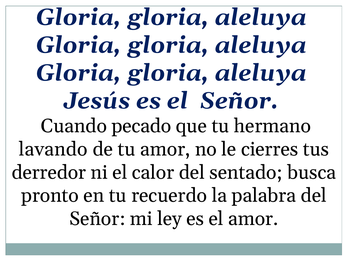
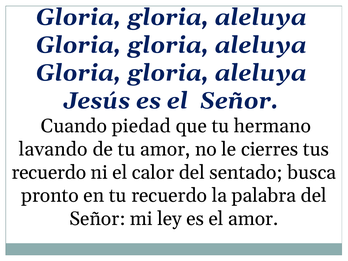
pecado: pecado -> piedad (141, 126)
derredor: derredor -> recuerdo (49, 172)
